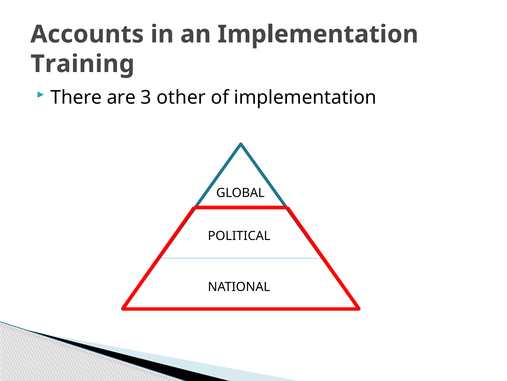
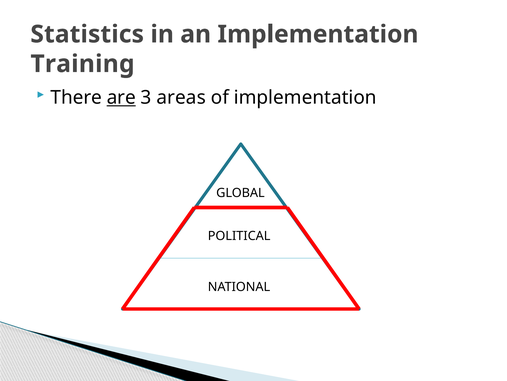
Accounts: Accounts -> Statistics (87, 34)
are underline: none -> present (121, 97)
other: other -> areas (181, 97)
